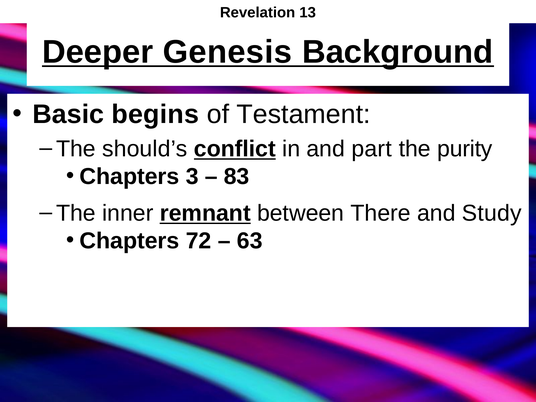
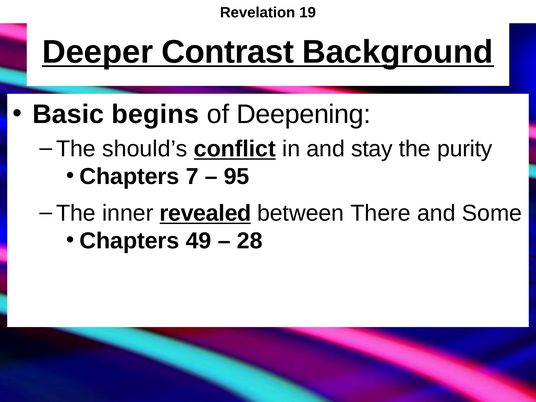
13: 13 -> 19 (308, 13)
Genesis: Genesis -> Contrast (228, 52)
Testament: Testament -> Deepening (304, 114)
part: part -> stay (372, 149)
3: 3 -> 7 (192, 176)
83: 83 -> 95 (236, 176)
remnant: remnant -> revealed (205, 213)
Study: Study -> Some (492, 213)
72: 72 -> 49 (199, 241)
63: 63 -> 28 (250, 241)
